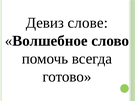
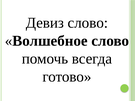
Девиз слове: слове -> слово (88, 23)
